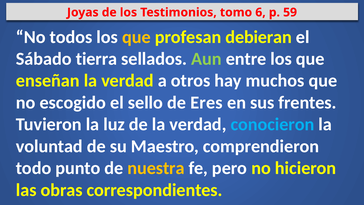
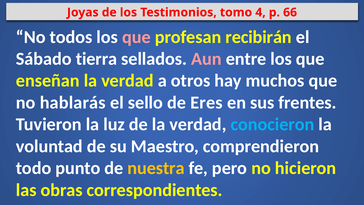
6: 6 -> 4 (261, 12)
59: 59 -> 66 (290, 12)
que colour: yellow -> pink (136, 37)
debieran: debieran -> recibirán (259, 37)
Aun colour: light green -> pink (206, 59)
escogido: escogido -> hablarás (73, 102)
